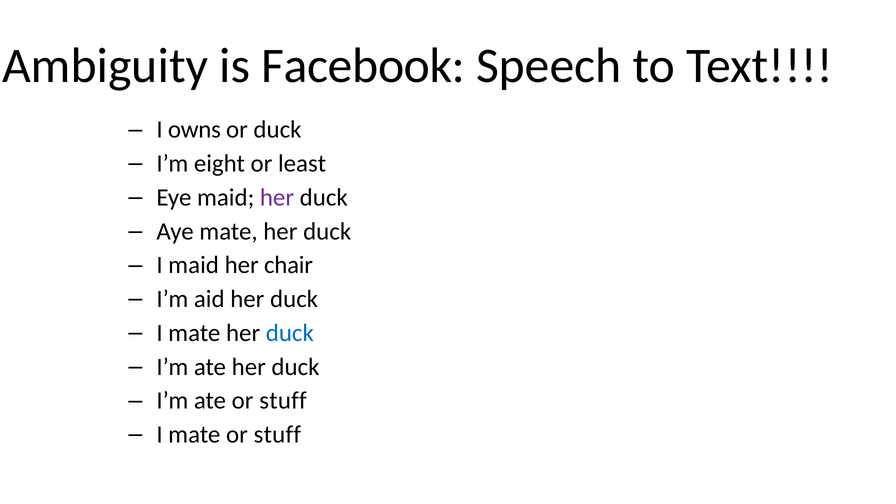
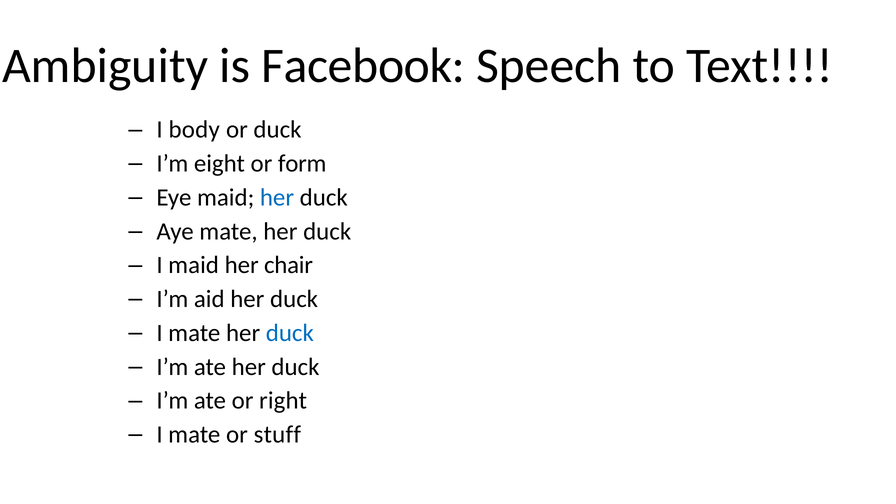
owns: owns -> body (194, 130)
least: least -> form (302, 164)
her colour: purple -> blue (277, 198)
ate or stuff: stuff -> right (283, 401)
